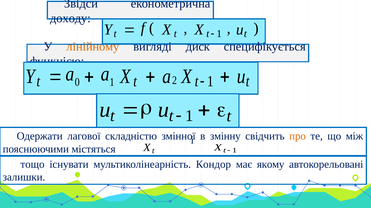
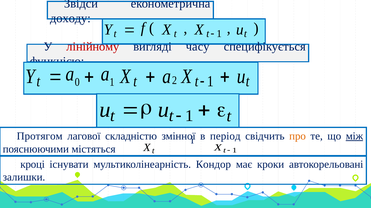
лінійному colour: orange -> red (93, 47)
диск: диск -> часу (198, 47)
Одержати: Одержати -> Протягом (40, 136)
змінну: змінну -> період (225, 136)
між underline: none -> present (354, 136)
тощо: тощо -> кроці (33, 165)
якому: якому -> кроки (271, 165)
